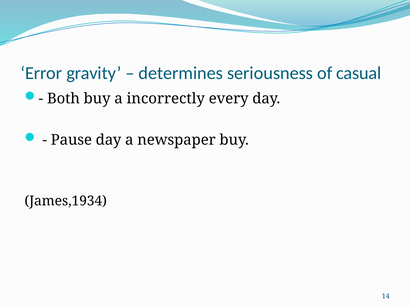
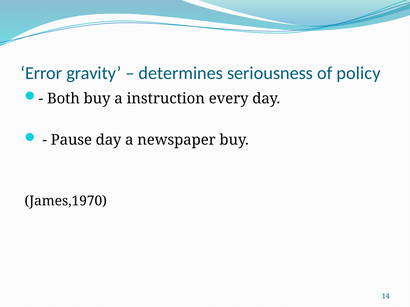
casual: casual -> policy (359, 73)
incorrectly: incorrectly -> instruction (166, 99)
James,1934: James,1934 -> James,1970 (66, 201)
